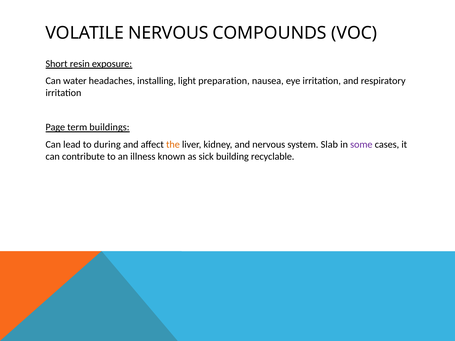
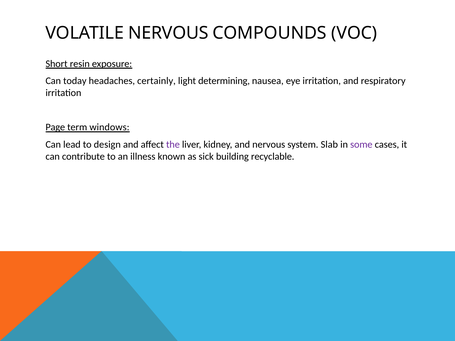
water: water -> today (75, 81)
installing: installing -> certainly (156, 81)
preparation: preparation -> determining (224, 81)
buildings: buildings -> windows (109, 127)
during: during -> design (107, 145)
the colour: orange -> purple (173, 145)
